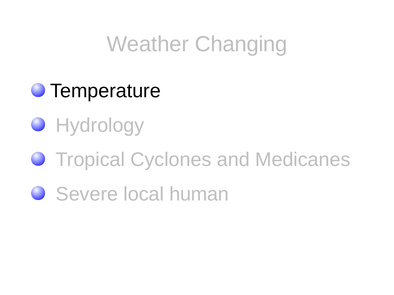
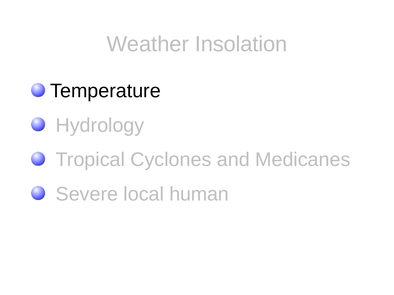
Changing: Changing -> Insolation (241, 44)
